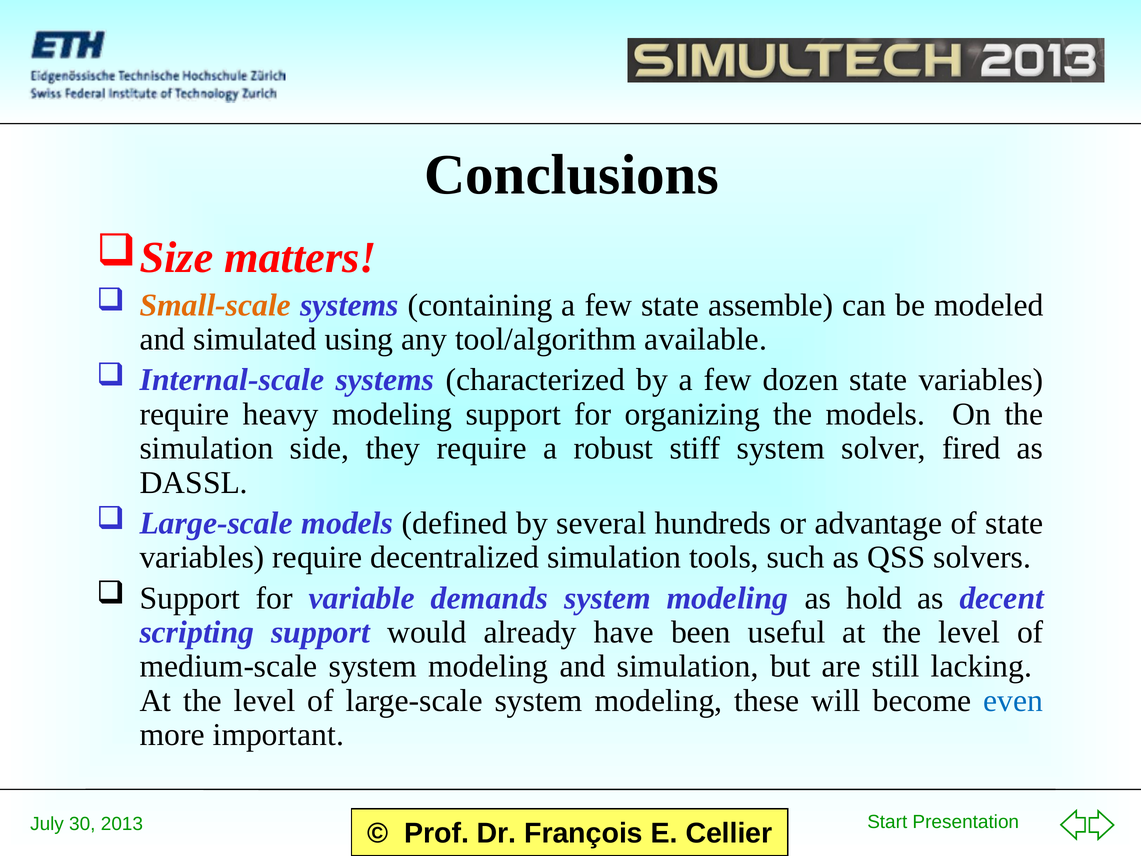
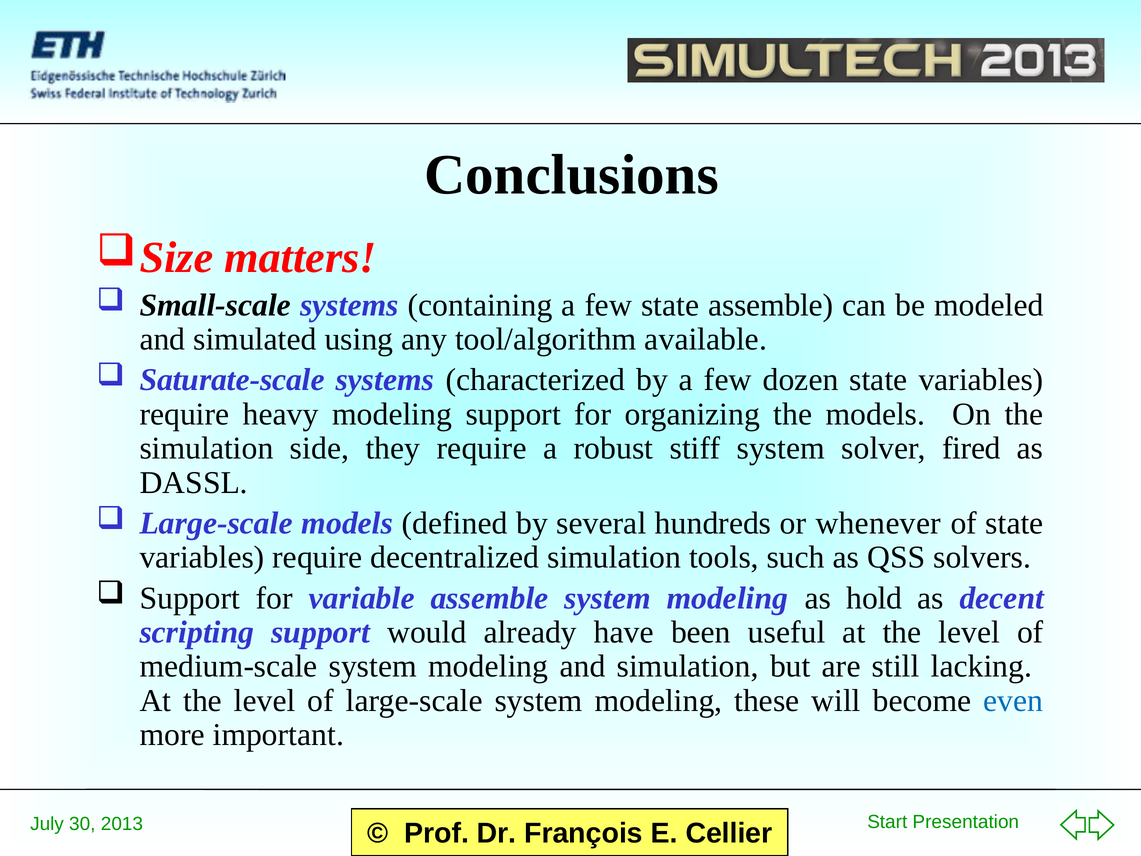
Small-scale colour: orange -> black (215, 305)
Internal-scale: Internal-scale -> Saturate-scale (232, 380)
advantage: advantage -> whenever (878, 523)
variable demands: demands -> assemble (489, 598)
